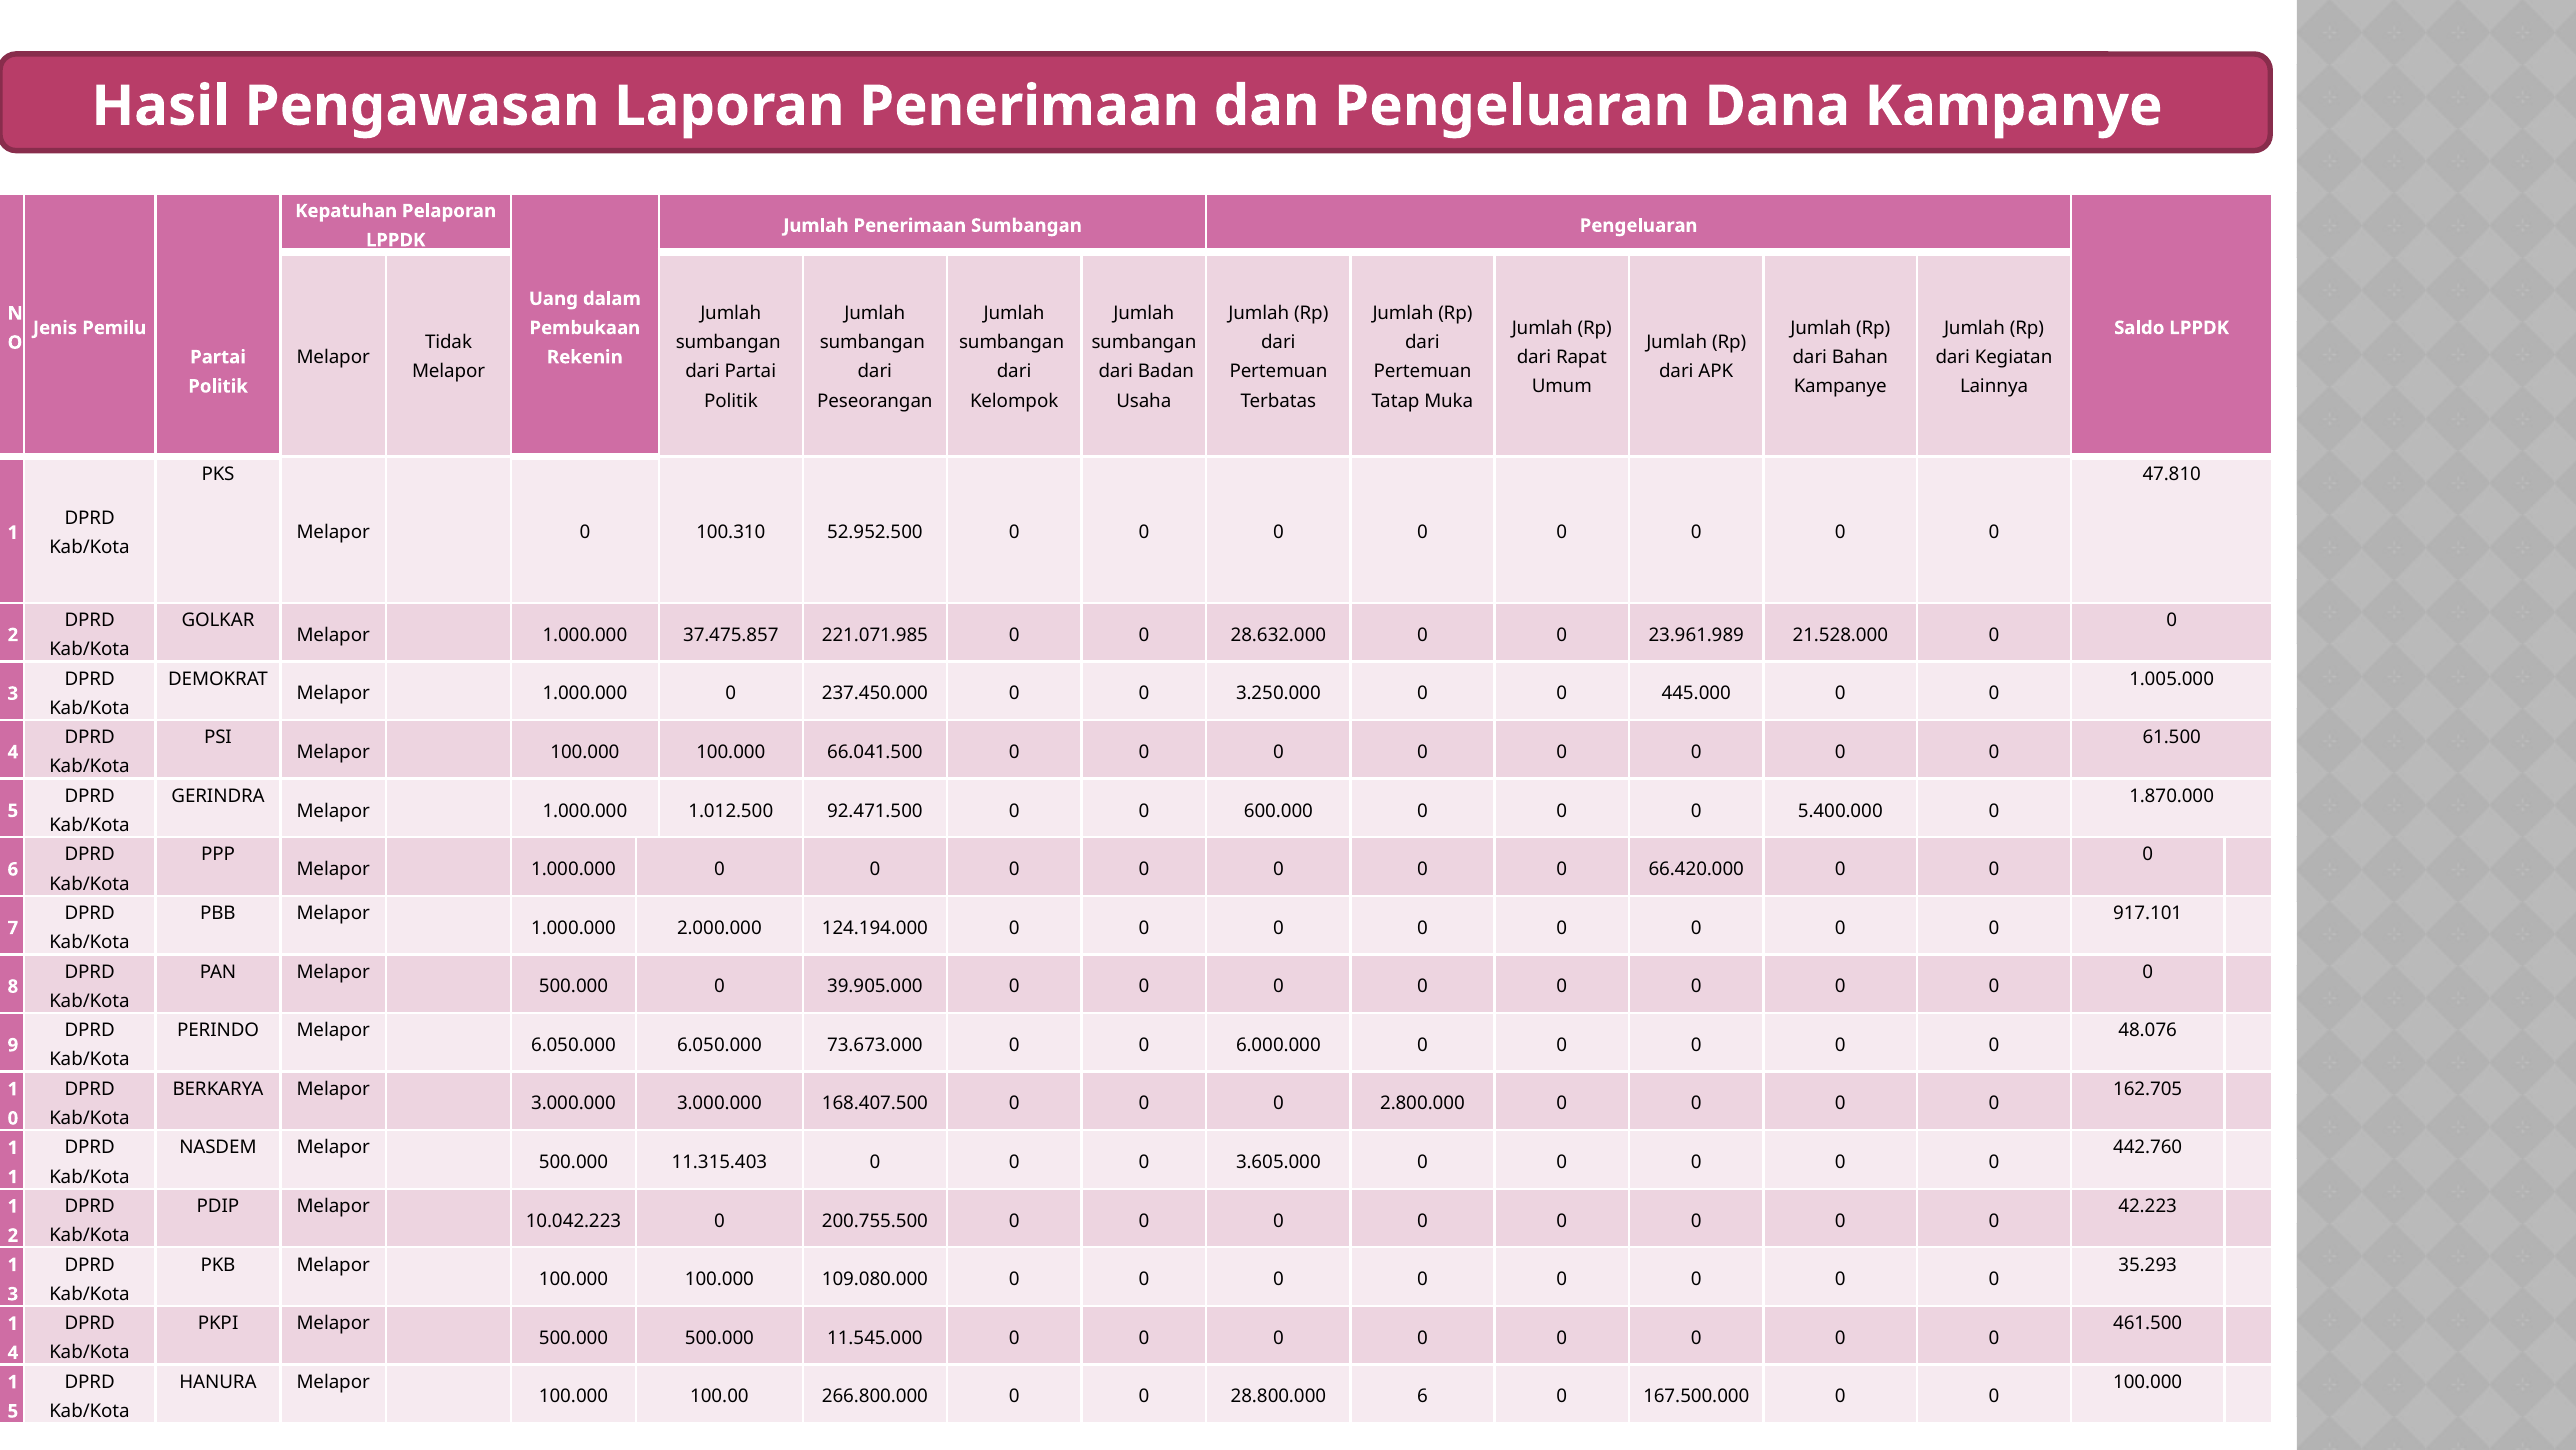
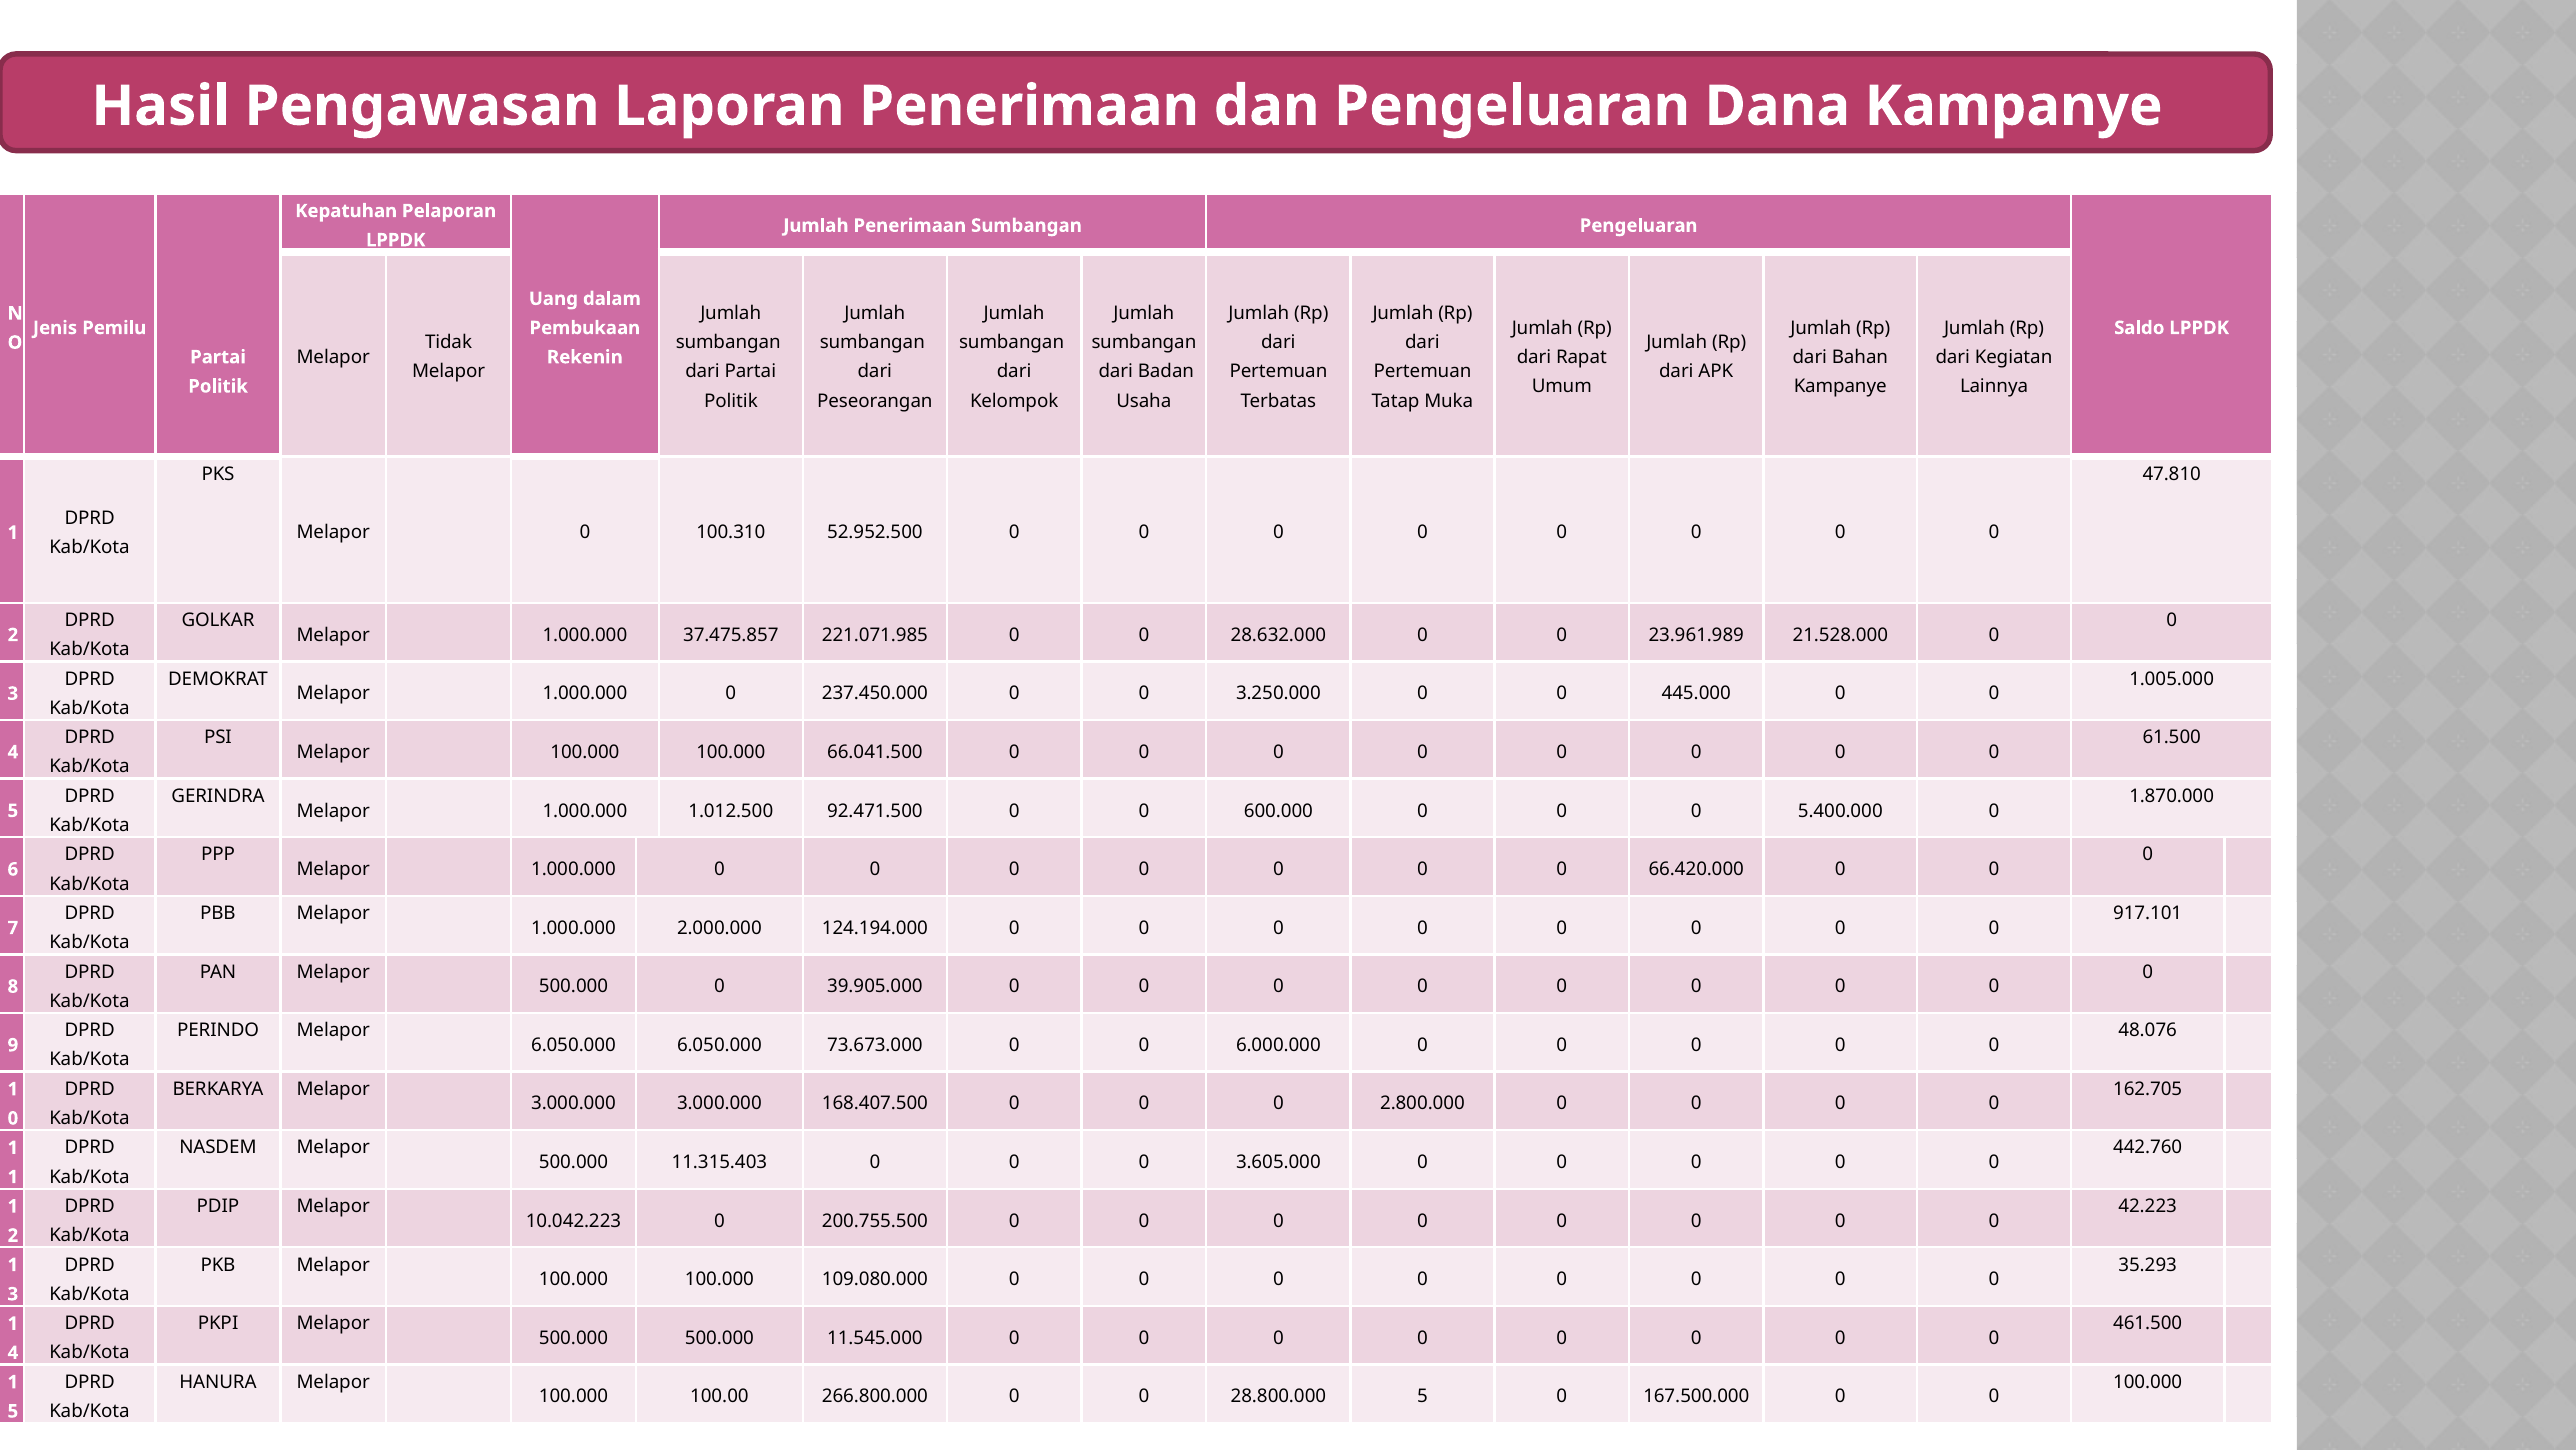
28.800.000 6: 6 -> 5 (1422, 1396)
